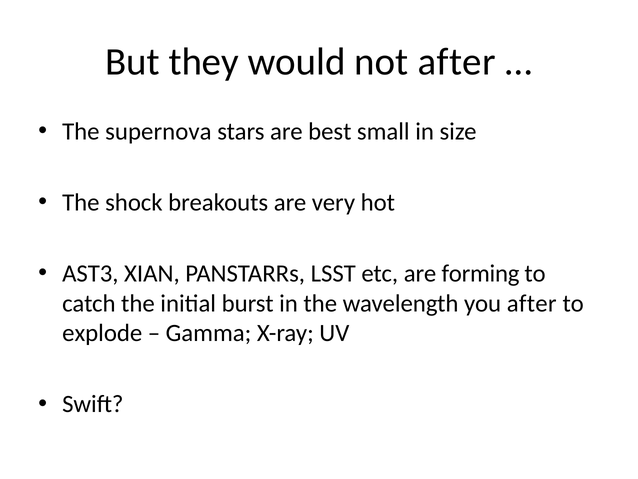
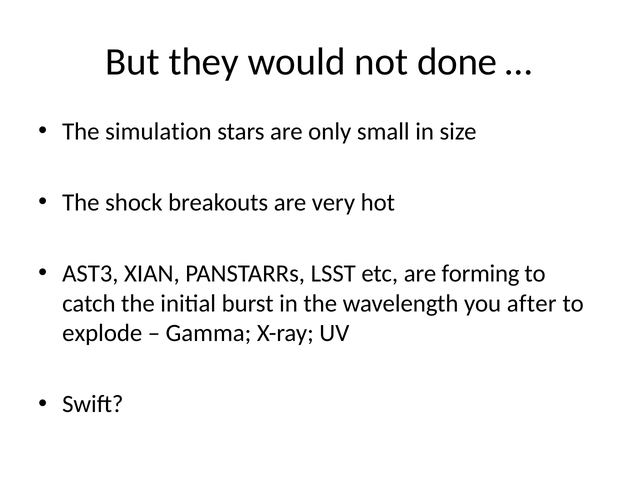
not after: after -> done (457, 62)
supernova: supernova -> simulation (158, 131)
best: best -> only (330, 131)
